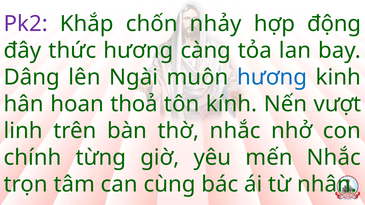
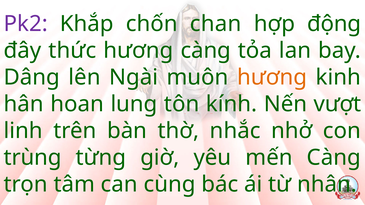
nhảy: nhảy -> chan (216, 24)
hương colour: blue -> orange (272, 77)
thoả: thoả -> lung (134, 104)
chính: chính -> trùng (33, 158)
mến Nhắc: Nhắc -> Càng (334, 158)
